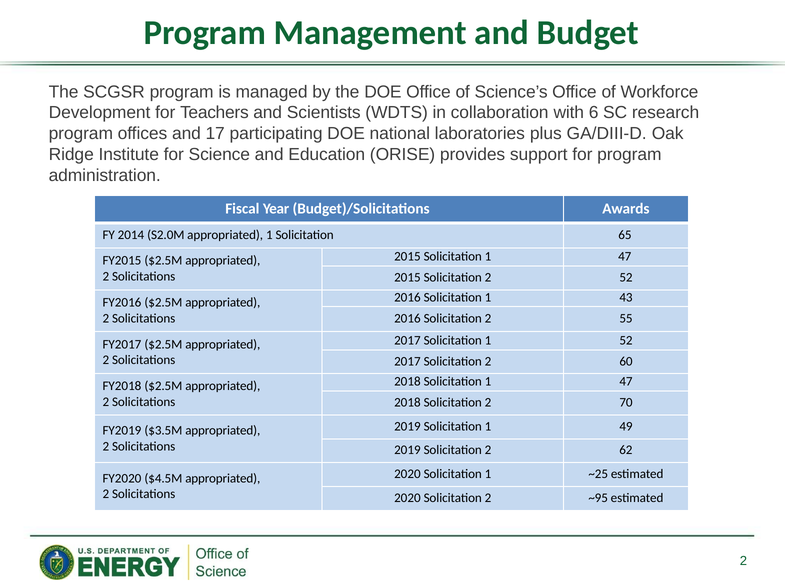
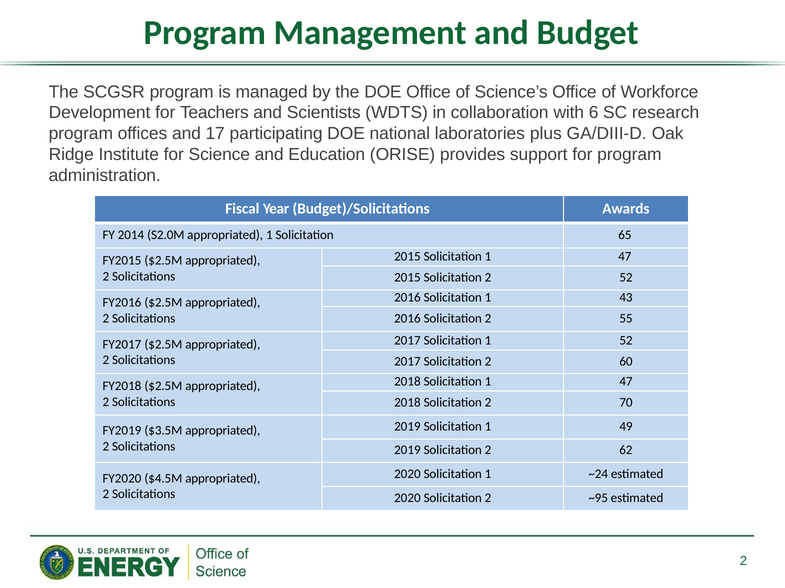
~25: ~25 -> ~24 (598, 475)
